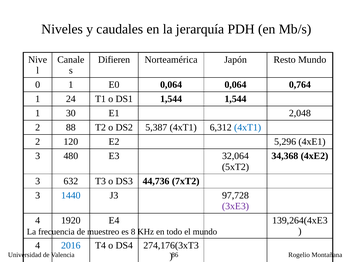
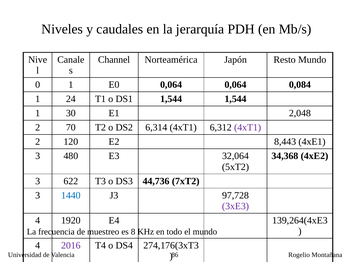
Difieren: Difieren -> Channel (114, 60)
0,764: 0,764 -> 0,084 (300, 85)
88: 88 -> 70 (71, 128)
5,387: 5,387 -> 6,314 (156, 128)
4xT1 colour: blue -> purple (248, 128)
5,296: 5,296 -> 8,443 (285, 142)
632: 632 -> 622 (71, 181)
2016 colour: blue -> purple (71, 246)
